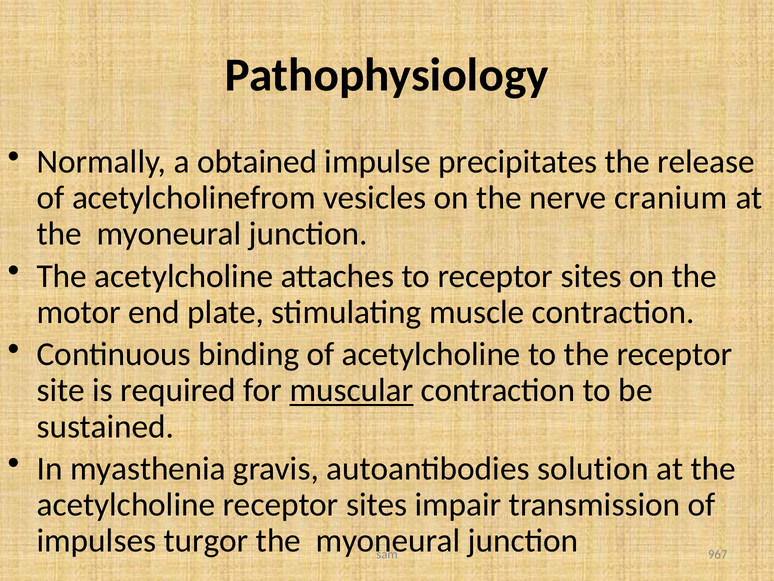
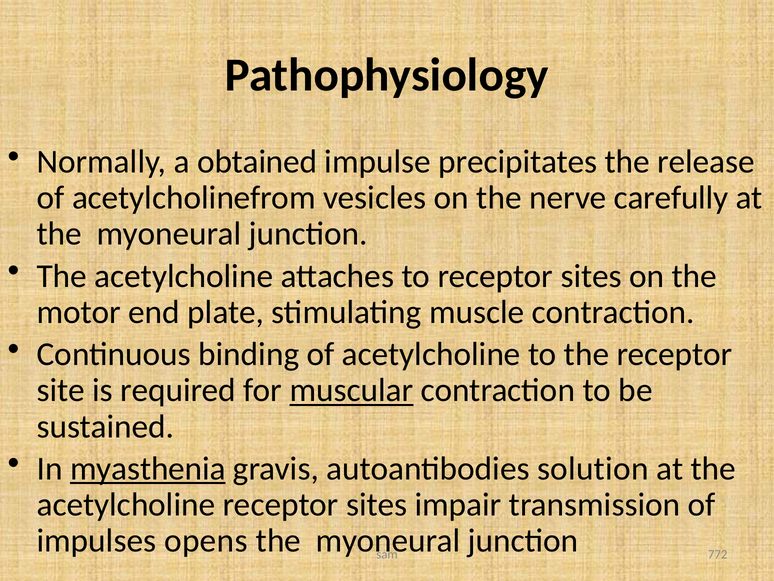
cranium: cranium -> carefully (671, 198)
myasthenia underline: none -> present (148, 468)
turgor: turgor -> opens (206, 540)
967: 967 -> 772 (718, 554)
